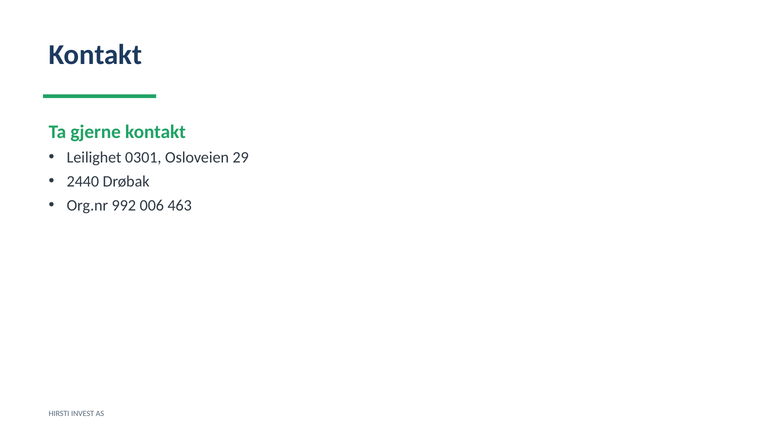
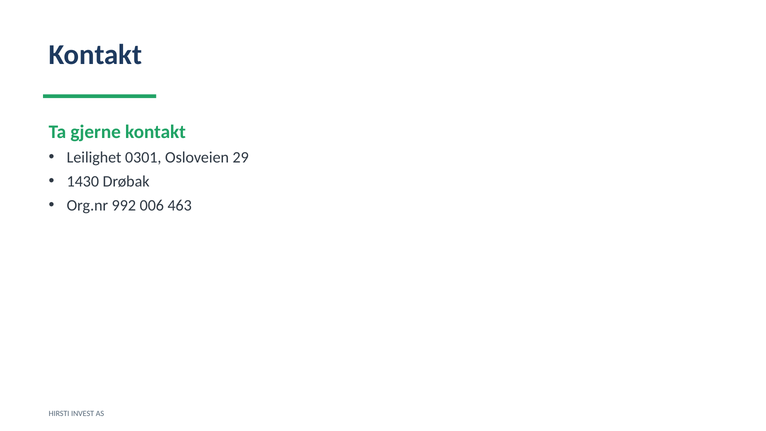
2440: 2440 -> 1430 (83, 181)
